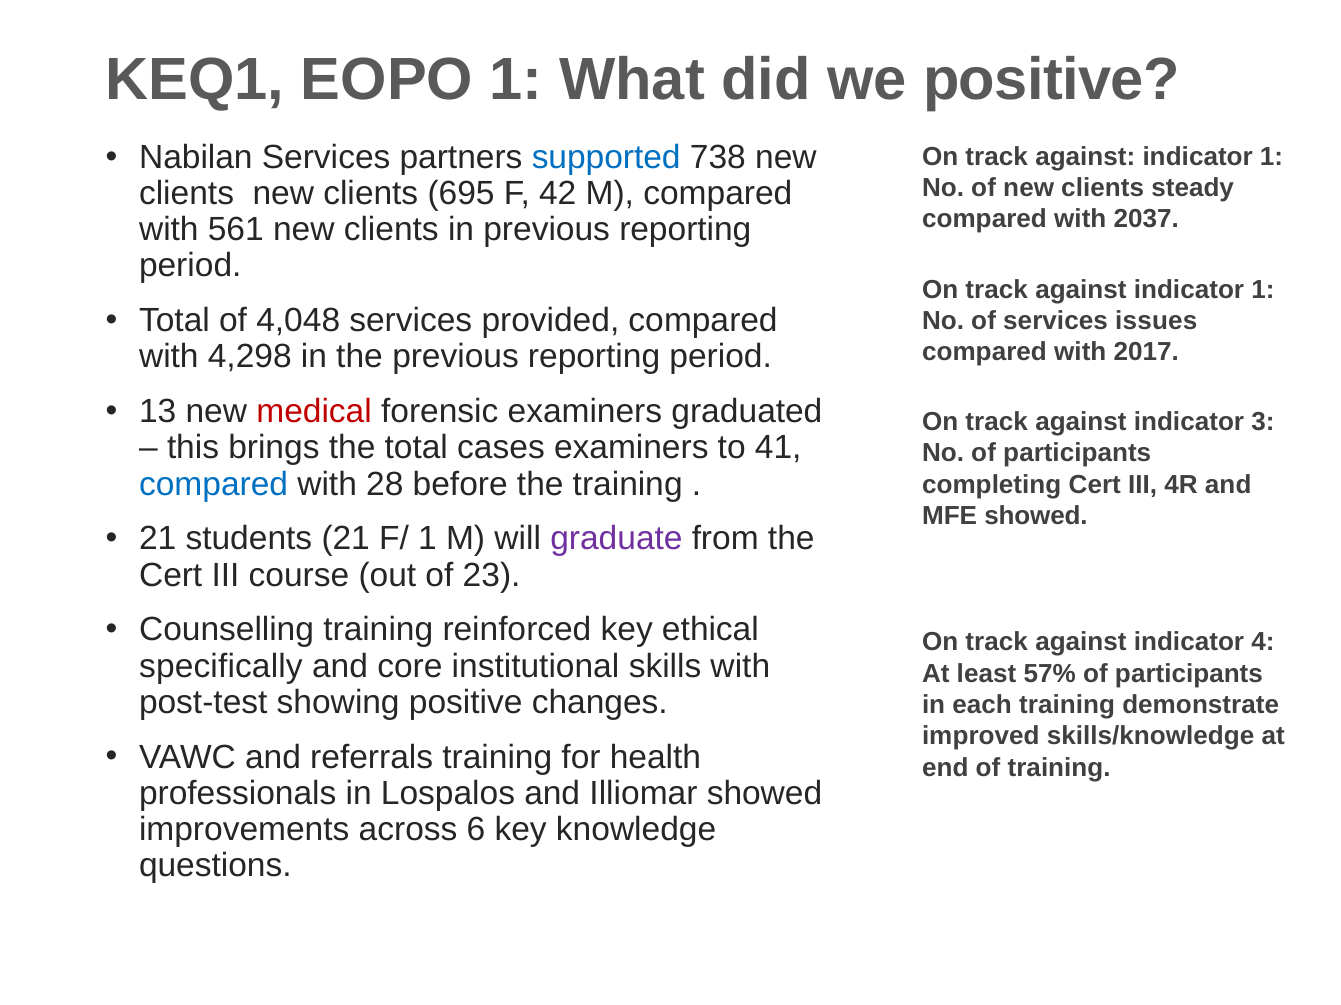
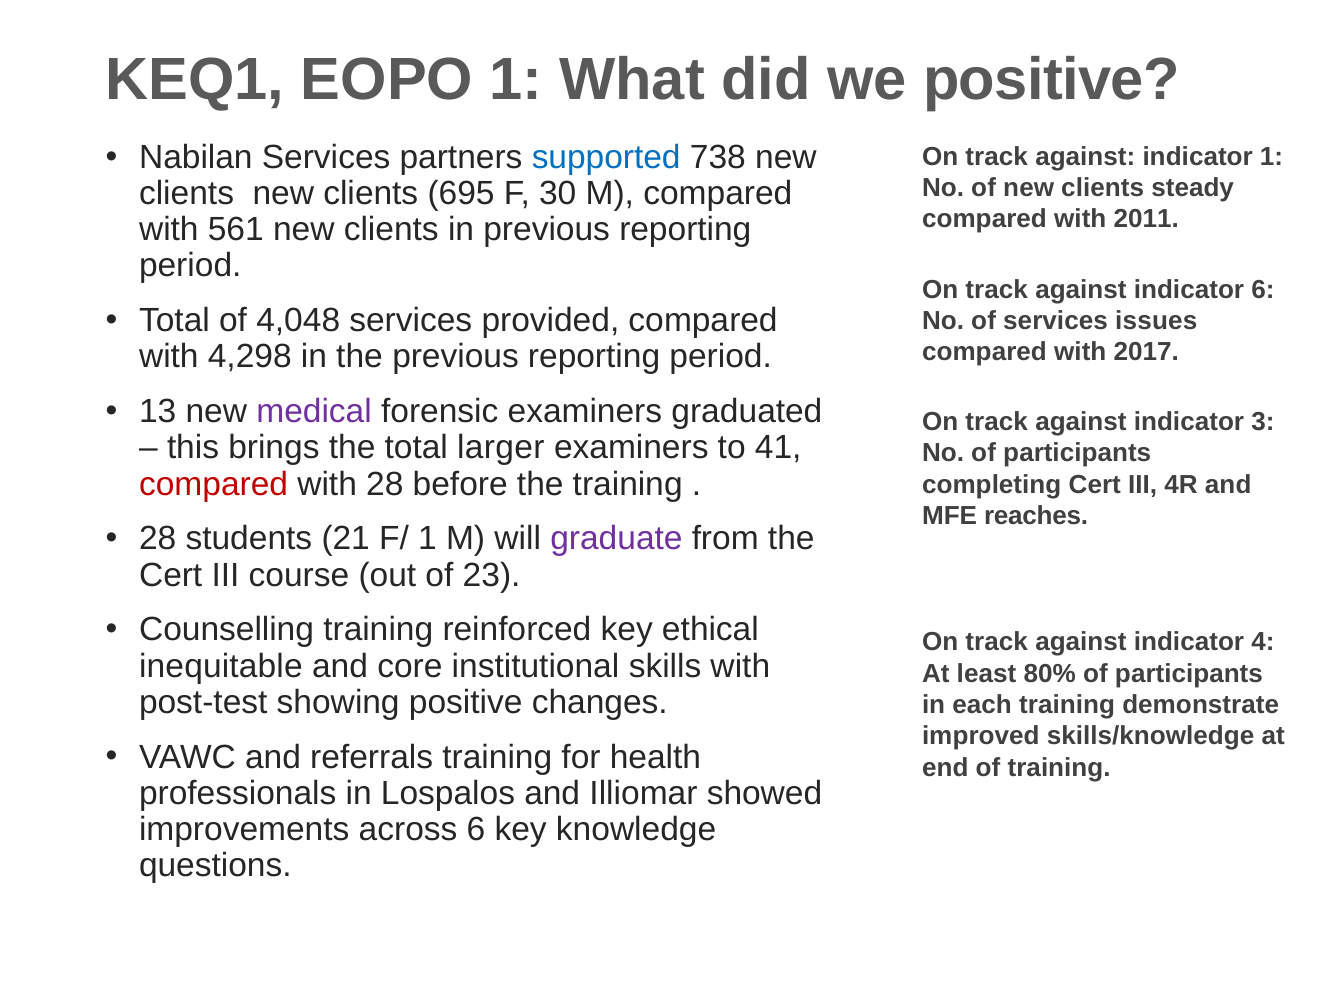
42: 42 -> 30 (558, 194)
2037: 2037 -> 2011 (1146, 220)
1: 1 -> 6 (1263, 290)
medical colour: red -> purple (314, 412)
cases: cases -> larger (501, 448)
compared colour: blue -> red (214, 484)
MFE showed: showed -> reaches (1036, 516)
21: 21 -> 28 (158, 539)
specifically: specifically -> inequitable (221, 667)
57%: 57% -> 80% (1050, 674)
